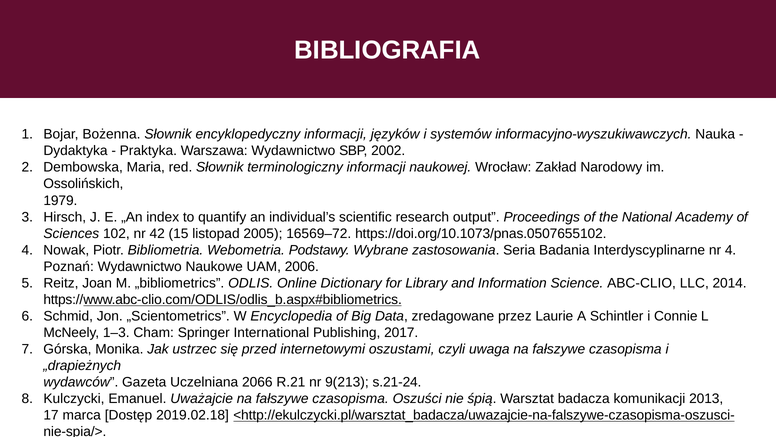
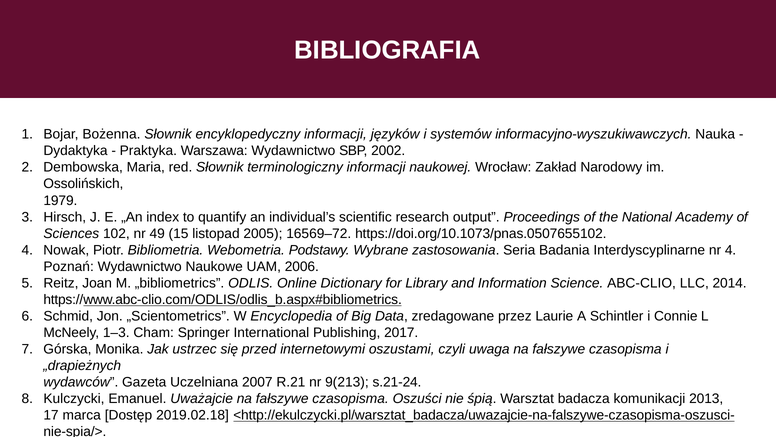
42: 42 -> 49 (157, 233)
2066: 2066 -> 2007 (257, 382)
